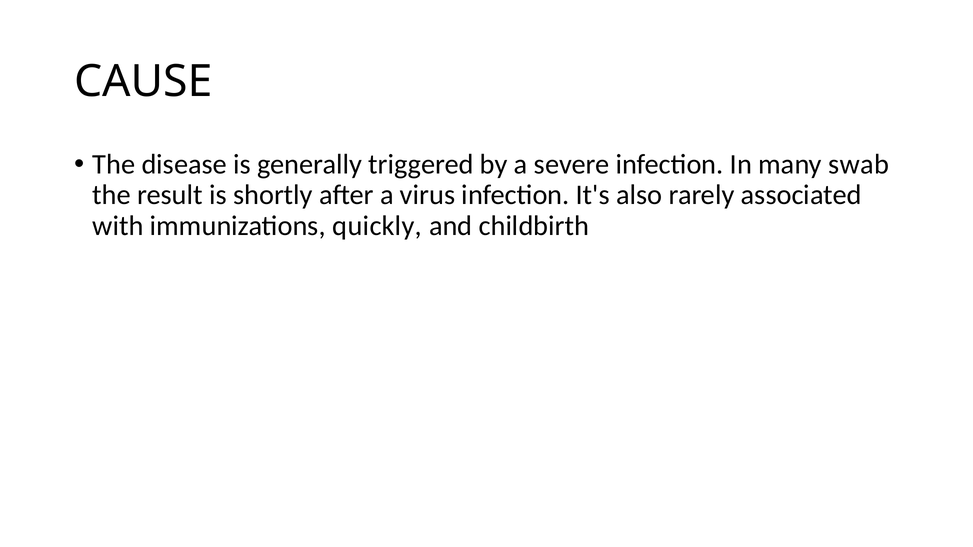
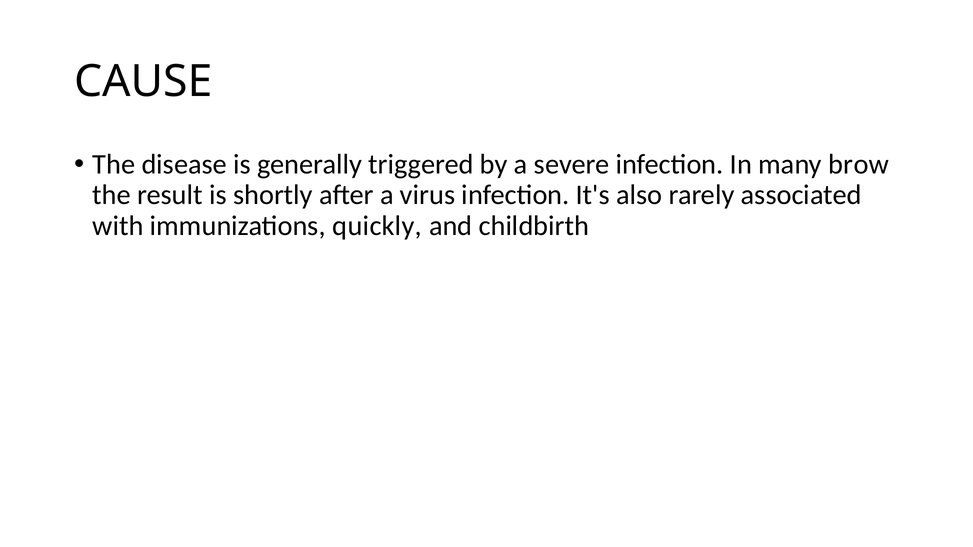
swab: swab -> brow (859, 165)
